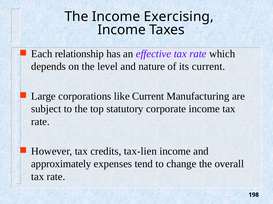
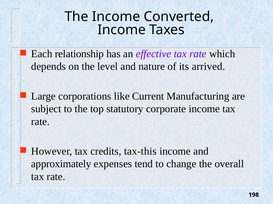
Exercising: Exercising -> Converted (179, 17)
its current: current -> arrived (209, 67)
tax-lien: tax-lien -> tax-this (140, 152)
